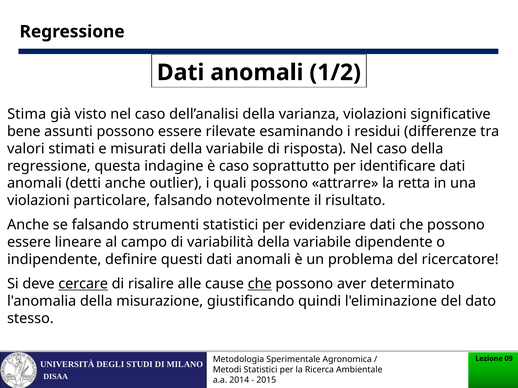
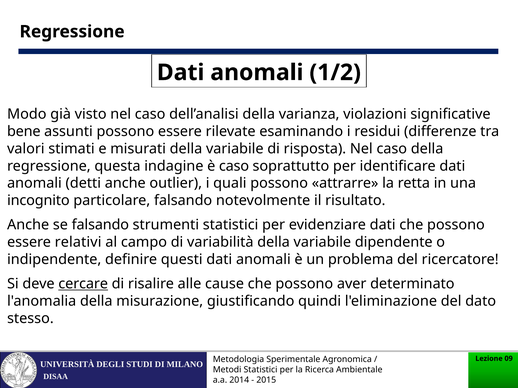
Stima: Stima -> Modo (27, 114)
violazioni: violazioni -> incognito (38, 201)
lineare: lineare -> relativi (78, 242)
che underline: present -> none (260, 284)
